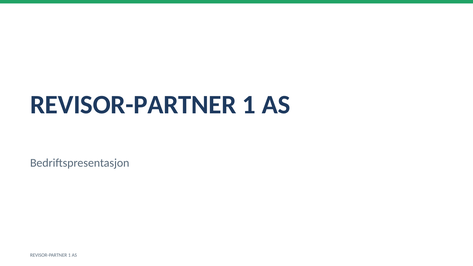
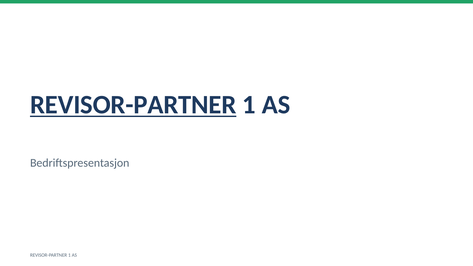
REVISOR-PARTNER underline: none -> present (133, 105)
